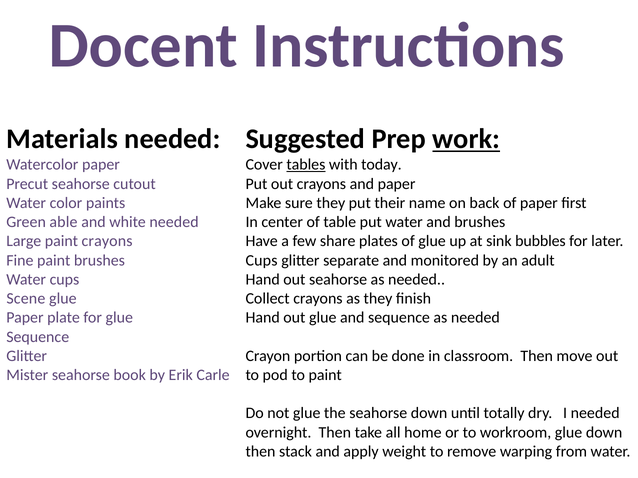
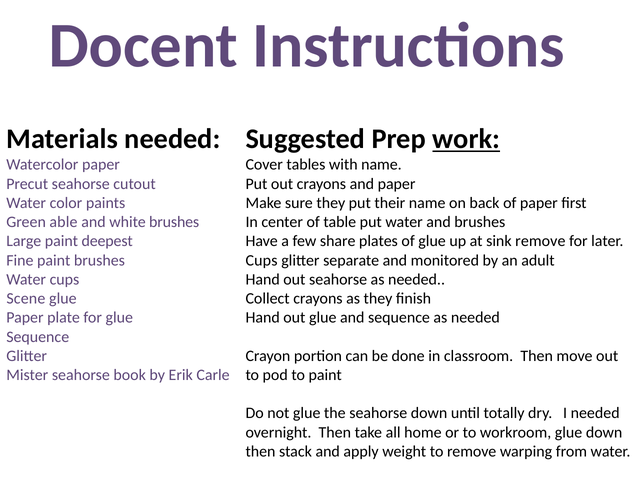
tables underline: present -> none (306, 165)
with today: today -> name (381, 165)
white needed: needed -> brushes (174, 222)
paint crayons: crayons -> deepest (107, 241)
sink bubbles: bubbles -> remove (540, 241)
